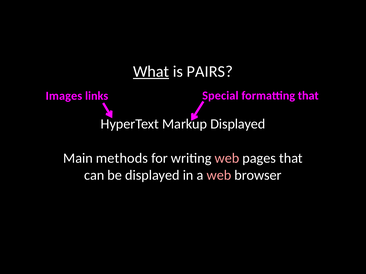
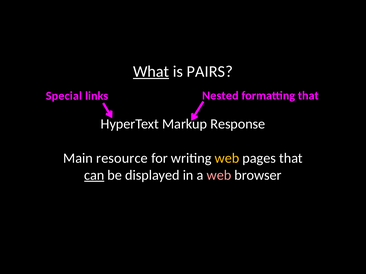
Images: Images -> Special (64, 96)
Special: Special -> Nested (220, 96)
Displayed: Displayed -> Response (238, 124)
methods: methods -> resource (122, 158)
web colour: pink -> yellow (227, 158)
can underline: none -> present (94, 175)
